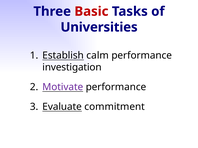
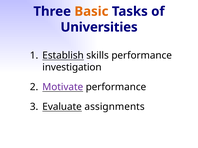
Basic colour: red -> orange (91, 11)
calm: calm -> skills (98, 56)
commitment: commitment -> assignments (115, 107)
